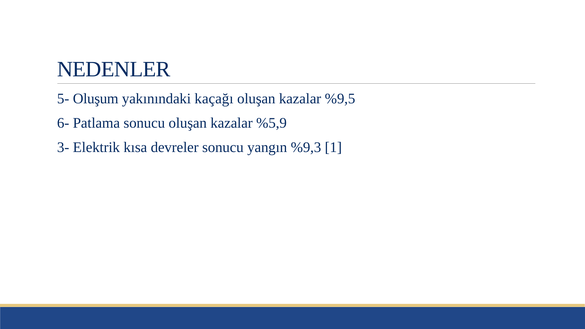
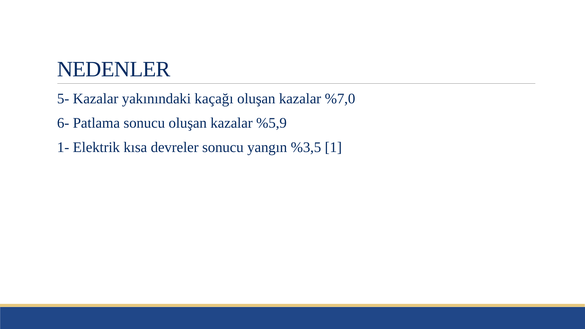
5- Oluşum: Oluşum -> Kazalar (96, 99)
%9,5: %9,5 -> %7,0 (340, 99)
3-: 3- -> 1- (63, 147)
%9,3: %9,3 -> %3,5 (306, 147)
